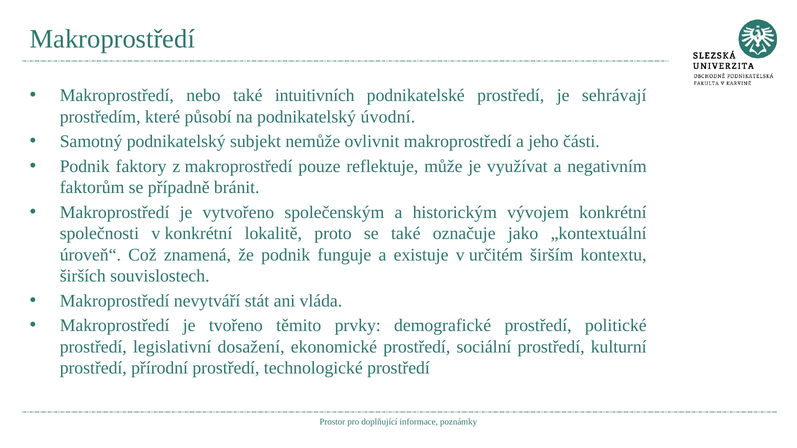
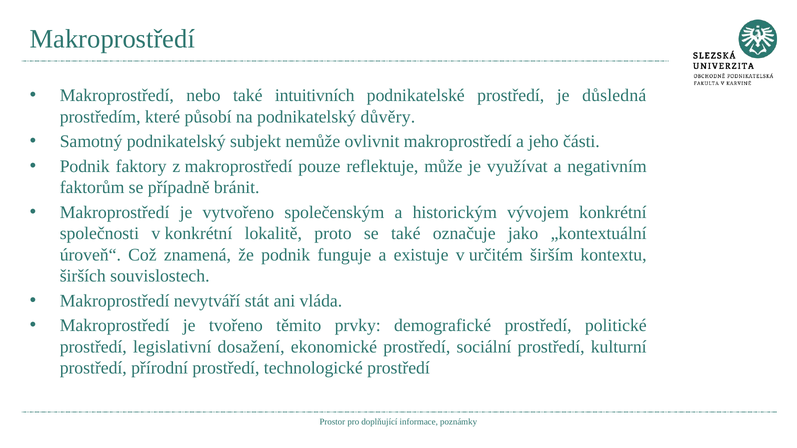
sehrávají: sehrávají -> důsledná (614, 96)
úvodní: úvodní -> důvěry (388, 117)
